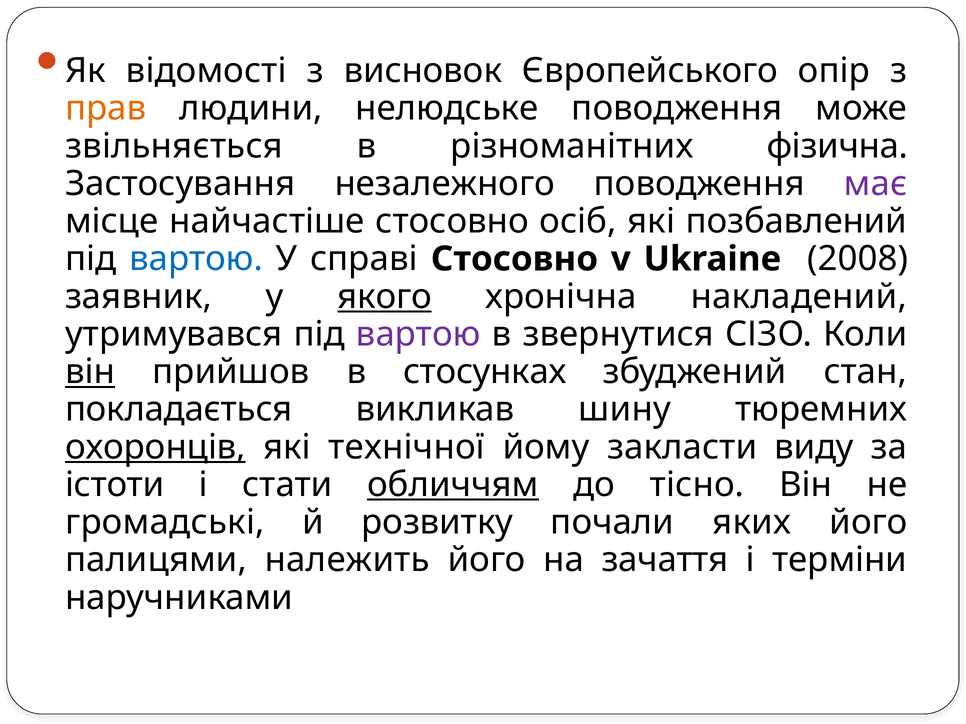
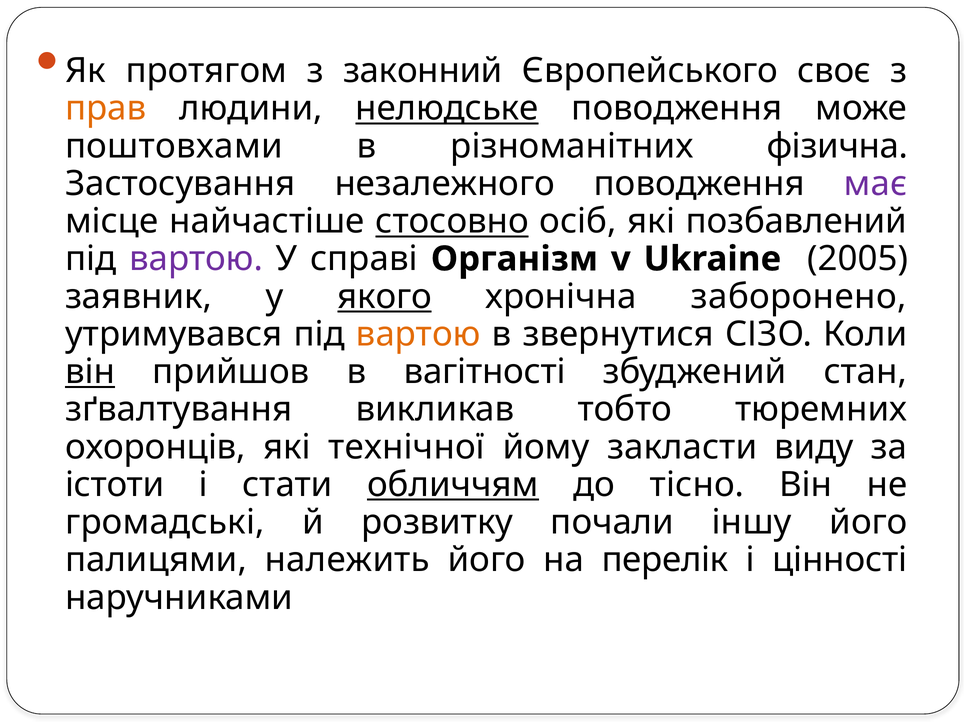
відомості: відомості -> протягом (206, 71)
висновок: висновок -> законний (423, 71)
опір: опір -> своє (834, 71)
нелюдське underline: none -> present (447, 109)
звільняється: звільняється -> поштовхами (174, 146)
стосовно underline: none -> present (452, 221)
вартою colour: blue -> purple (196, 259)
справі Стосовно: Стосовно -> Організм (514, 259)
2008: 2008 -> 2005 (858, 259)
накладений: накладений -> заборонено (799, 297)
вартою colour: purple -> orange (418, 334)
стосунках: стосунках -> вагітності (485, 372)
покладається: покладається -> зґвалтування (179, 410)
шину: шину -> тобто (625, 410)
охоронців underline: present -> none (155, 447)
яких: яких -> іншу (752, 523)
зачаття: зачаття -> перелік (665, 560)
терміни: терміни -> цінності (840, 560)
